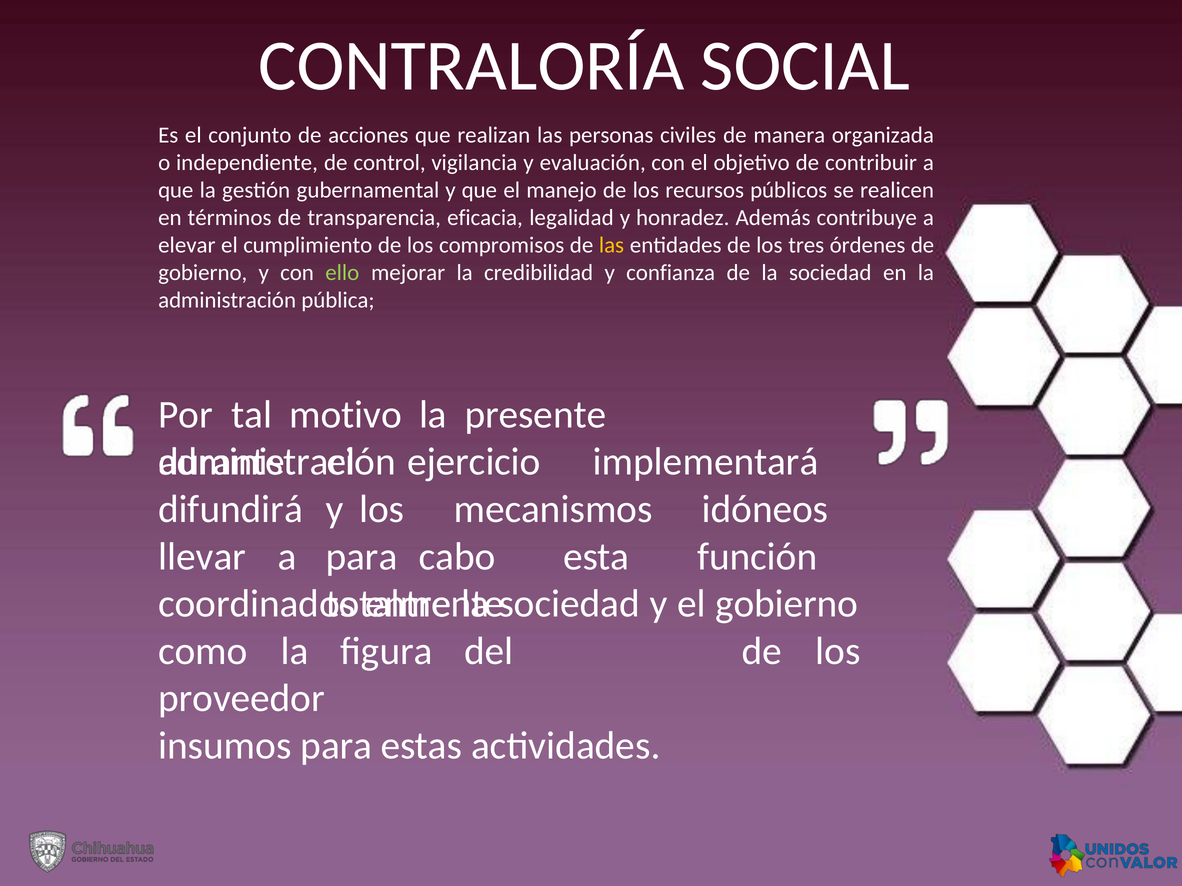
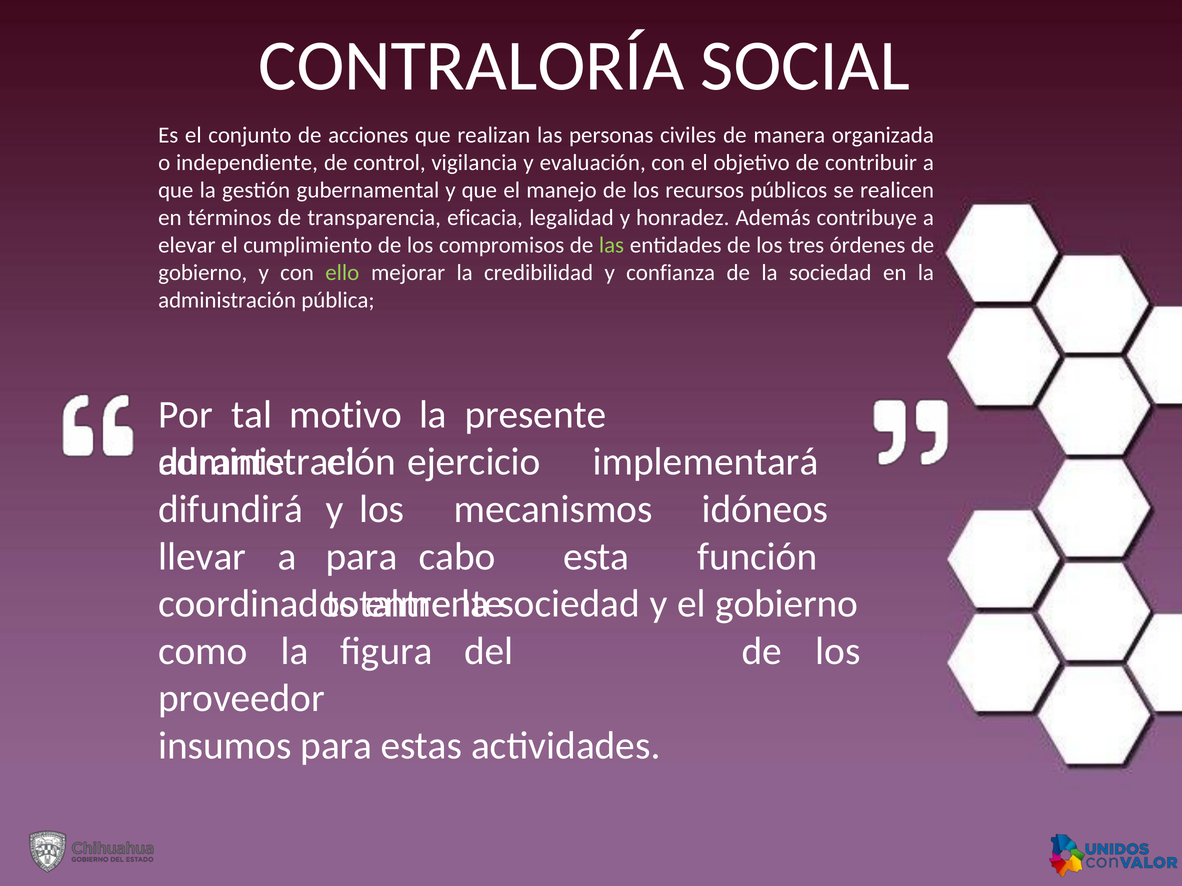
las colour: yellow -> light green (611, 245)
